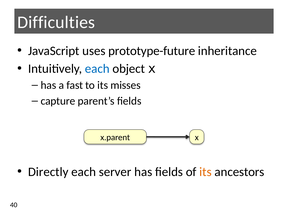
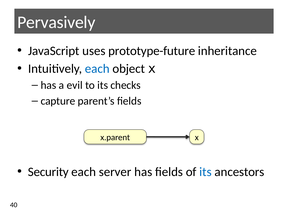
Difficulties: Difficulties -> Pervasively (56, 22)
fast: fast -> evil (75, 85)
misses: misses -> checks (126, 85)
Directly: Directly -> Security (48, 172)
its colour: orange -> blue (206, 172)
